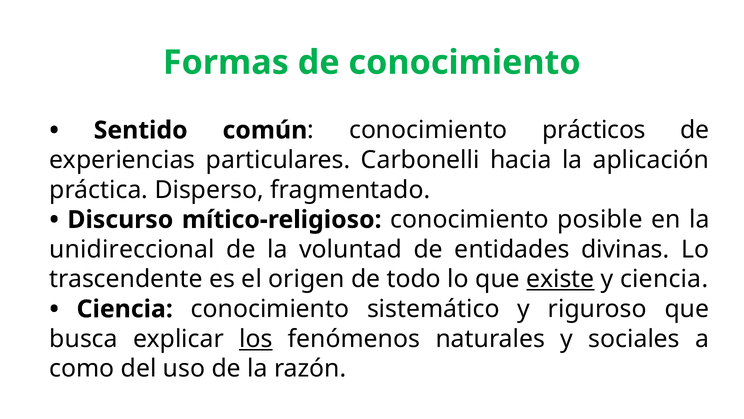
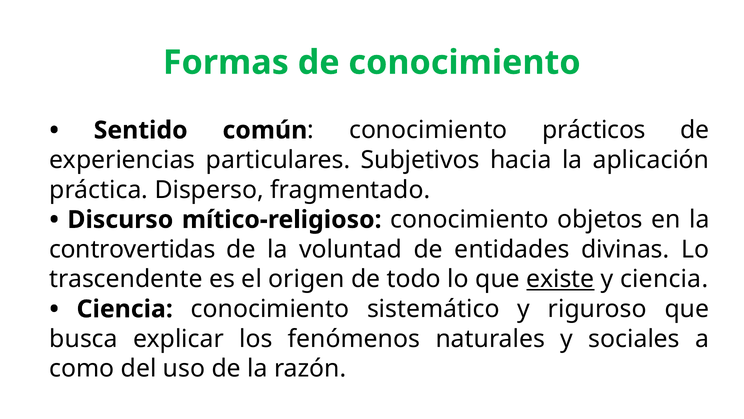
Carbonelli: Carbonelli -> Subjetivos (420, 160)
posible: posible -> objetos (600, 219)
unidireccional: unidireccional -> controvertidas (132, 249)
los underline: present -> none (256, 338)
